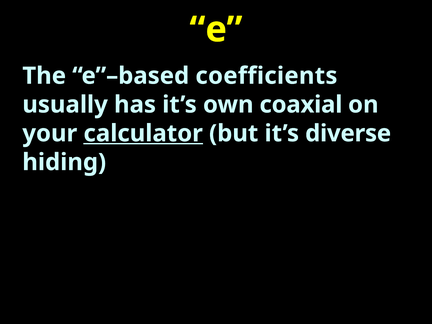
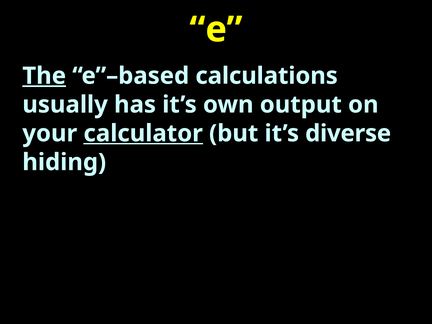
The underline: none -> present (44, 76)
coefficients: coefficients -> calculations (267, 76)
coaxial: coaxial -> output (301, 105)
